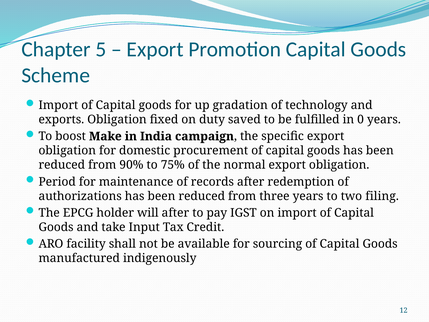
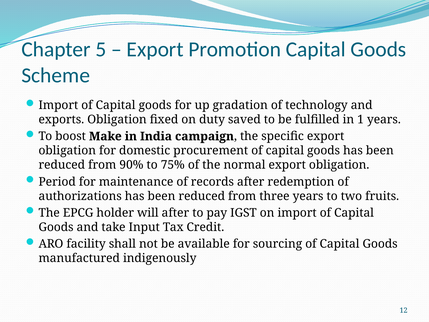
0: 0 -> 1 (361, 120)
filing: filing -> fruits (382, 196)
